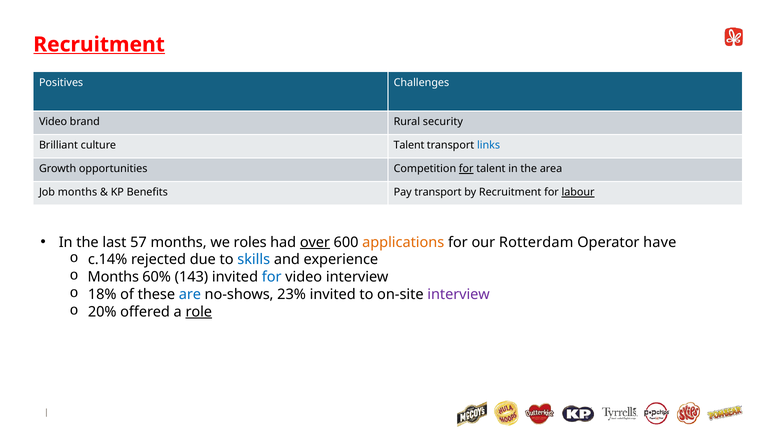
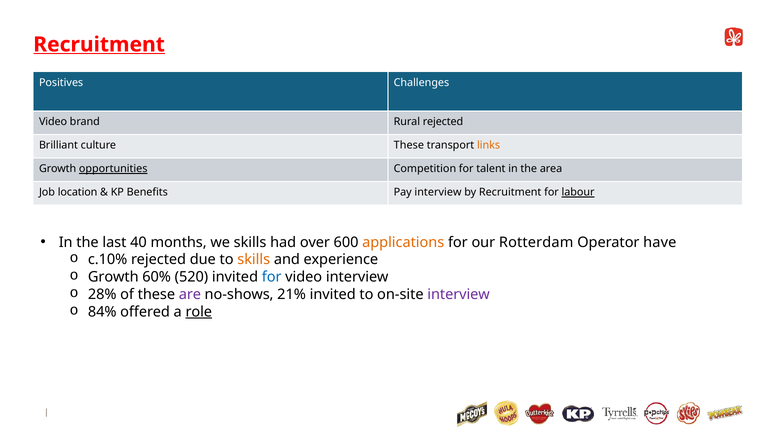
Rural security: security -> rejected (443, 122)
culture Talent: Talent -> These (409, 145)
links colour: blue -> orange (489, 145)
opportunities underline: none -> present (113, 169)
for underline: present -> none (466, 169)
Job months: months -> location (78, 193)
Pay transport: transport -> interview (438, 193)
57: 57 -> 40 (139, 243)
we roles: roles -> skills (250, 243)
over underline: present -> none (315, 243)
c.14%: c.14% -> c.10% (108, 260)
skills colour: blue -> orange (254, 260)
Months: Months -> Growth (113, 277)
143: 143 -> 520 (191, 277)
18%: 18% -> 28% (102, 295)
are colour: blue -> purple (190, 295)
23%: 23% -> 21% (292, 295)
20%: 20% -> 84% (102, 312)
